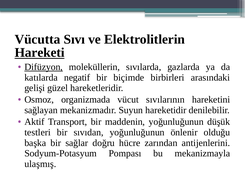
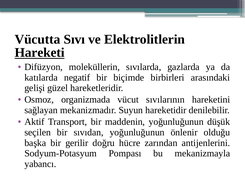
Difüzyon underline: present -> none (44, 67)
testleri: testleri -> seçilen (38, 132)
sağlar: sağlar -> gerilir (77, 143)
ulaşmış: ulaşmış -> yabancı (40, 164)
